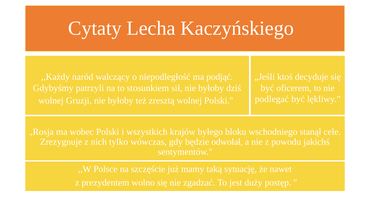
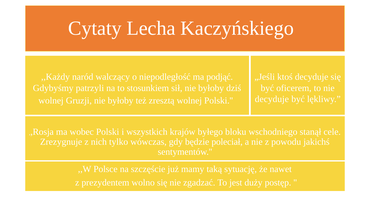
podlegać: podlegać -> decyduje (272, 99)
odwołał: odwołał -> poleciał (227, 142)
